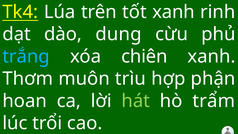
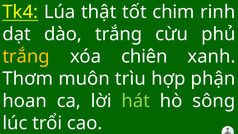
trên: trên -> thật (99, 12)
tốt xanh: xanh -> chim (173, 12)
dào dung: dung -> trắng (119, 34)
trắng colour: light blue -> yellow (26, 56)
trẩm: trẩm -> sông (214, 101)
